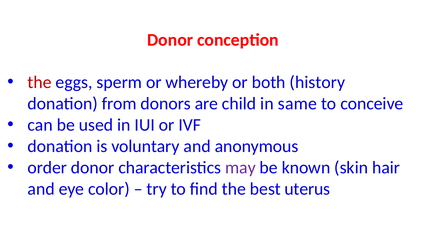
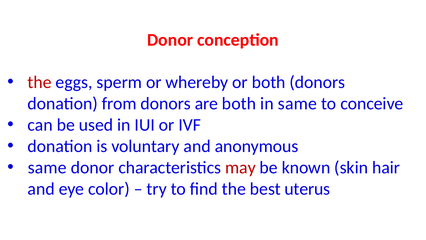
both history: history -> donors (317, 82)
are child: child -> both (239, 103)
order: order -> same (47, 167)
may colour: purple -> red (240, 167)
